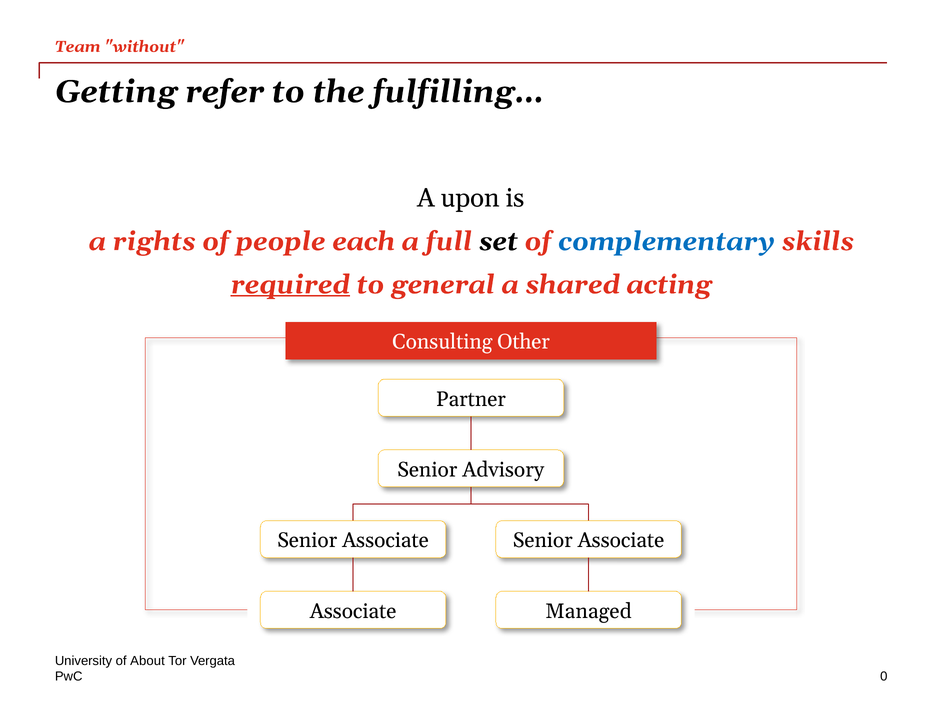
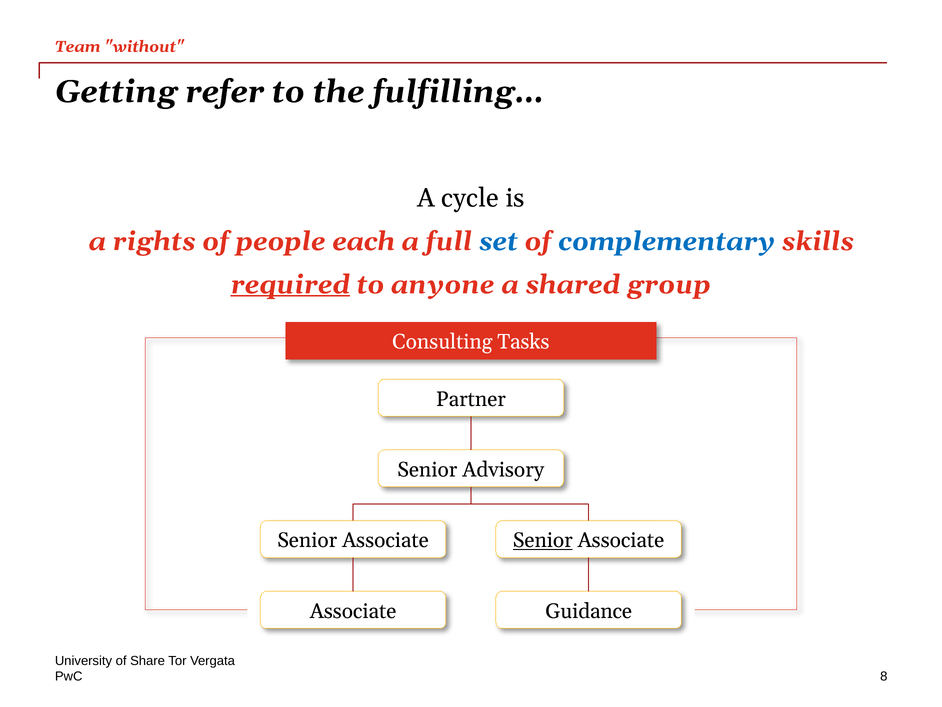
upon: upon -> cycle (470, 198)
set colour: black -> blue (498, 241)
general: general -> anyone (443, 284)
acting: acting -> group (669, 284)
Other: Other -> Tasks (523, 342)
Senior underline: none -> present (543, 540)
Managed: Managed -> Guidance (589, 611)
About: About -> Share (148, 660)
0: 0 -> 8 (884, 676)
